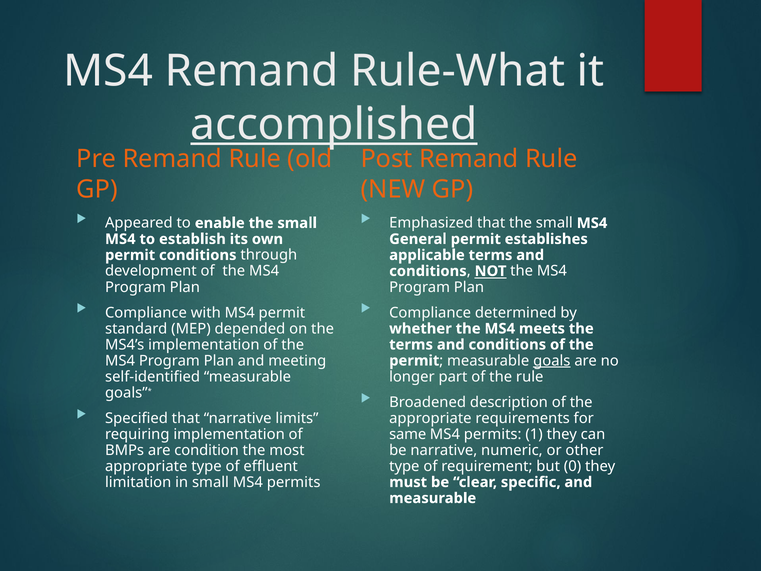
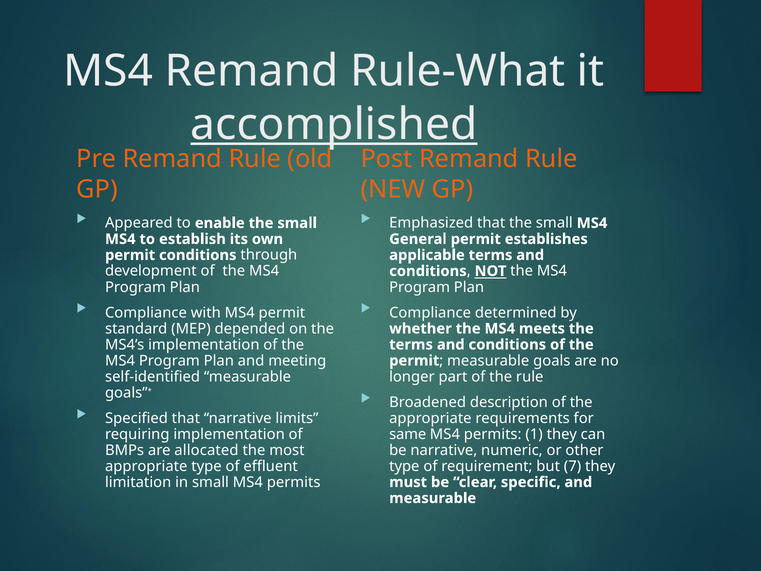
goals underline: present -> none (552, 360)
condition: condition -> allocated (206, 450)
0: 0 -> 7 (573, 466)
